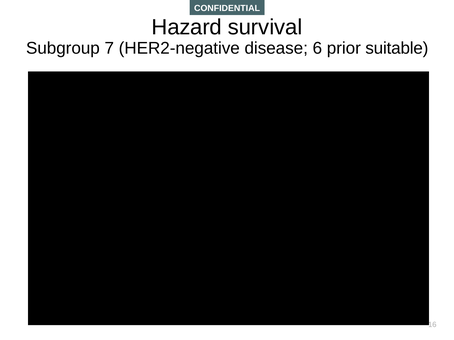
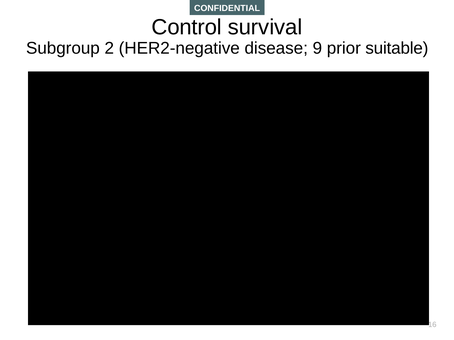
Hazard: Hazard -> Control (187, 27)
7: 7 -> 2 (109, 48)
6: 6 -> 9 (317, 48)
